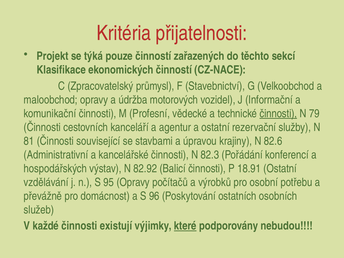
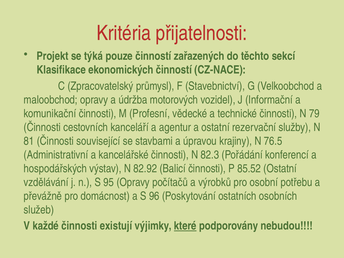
činnosti underline: present -> none (278, 114)
82.6: 82.6 -> 76.5 (273, 141)
18.91: 18.91 -> 85.52 (249, 169)
